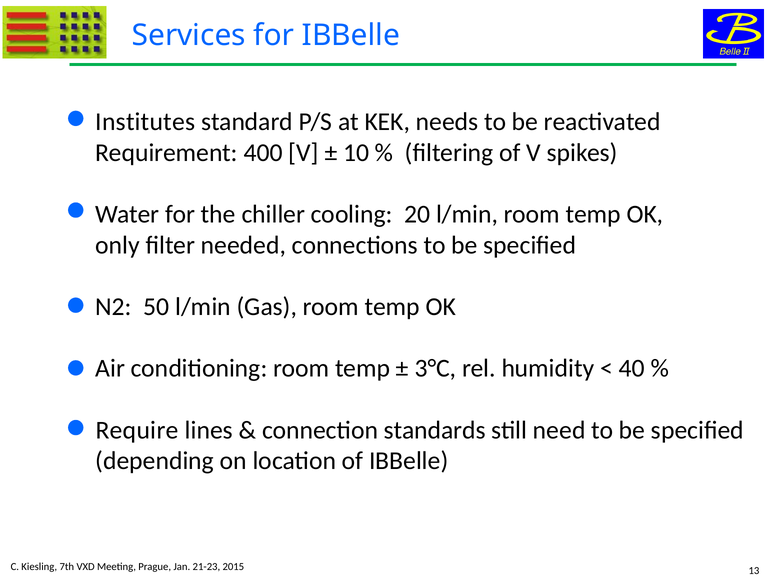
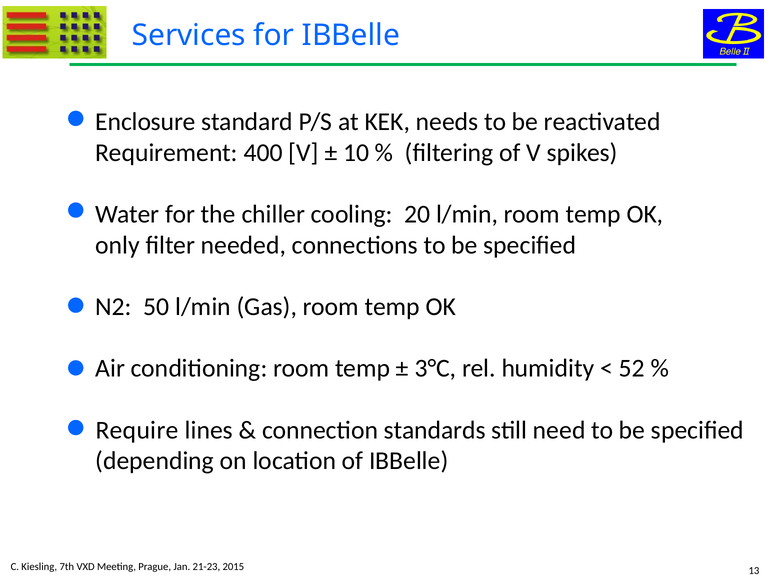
Institutes: Institutes -> Enclosure (146, 122)
40: 40 -> 52 (632, 368)
